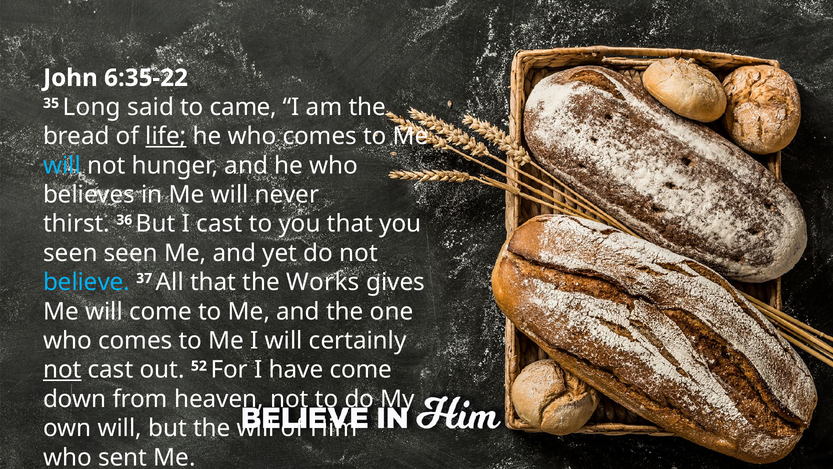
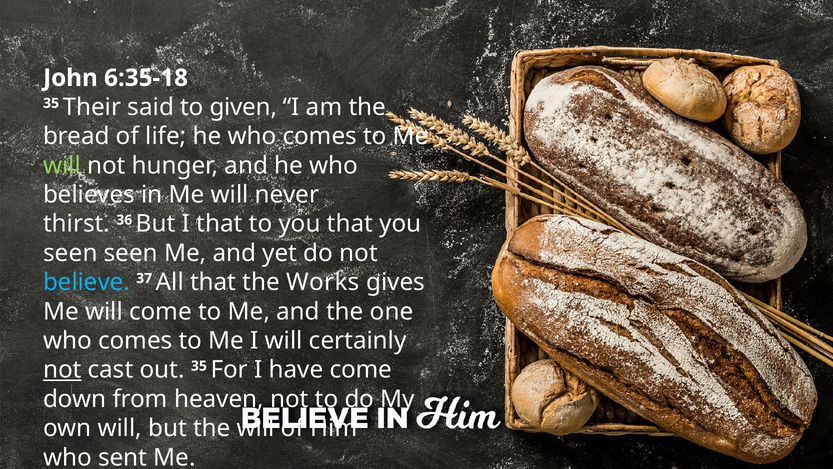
6:35-22: 6:35-22 -> 6:35-18 (146, 78)
Long: Long -> Their (92, 107)
came: came -> given (243, 107)
life underline: present -> none (166, 136)
will colour: light blue -> light green (62, 165)
I cast: cast -> that (219, 224)
out 52: 52 -> 35 (199, 366)
